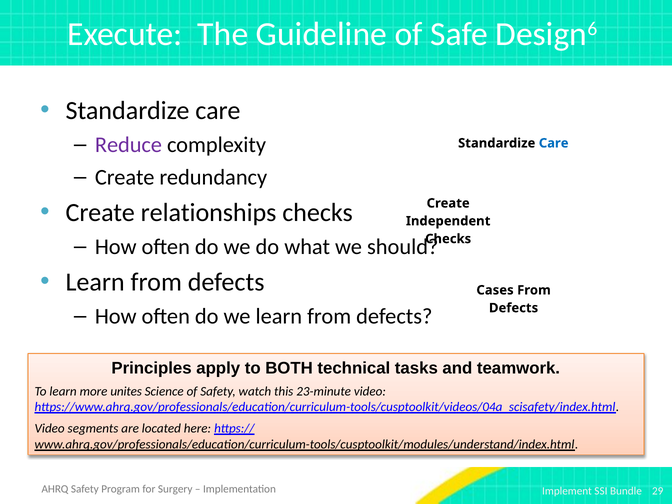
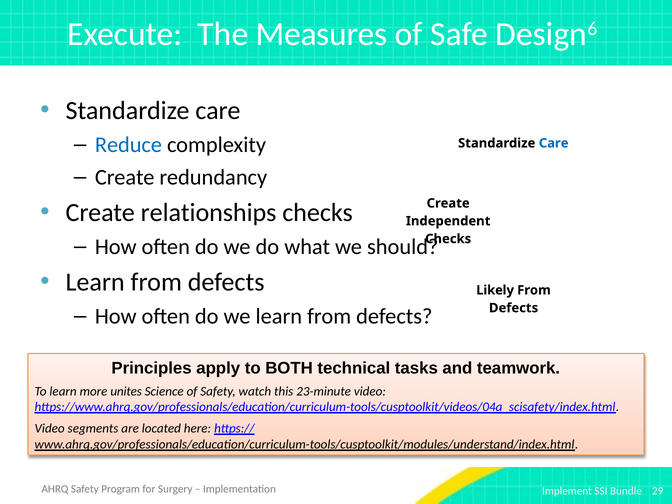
Guideline: Guideline -> Measures (322, 34)
Reduce colour: purple -> blue (128, 145)
Cases: Cases -> Likely (495, 290)
